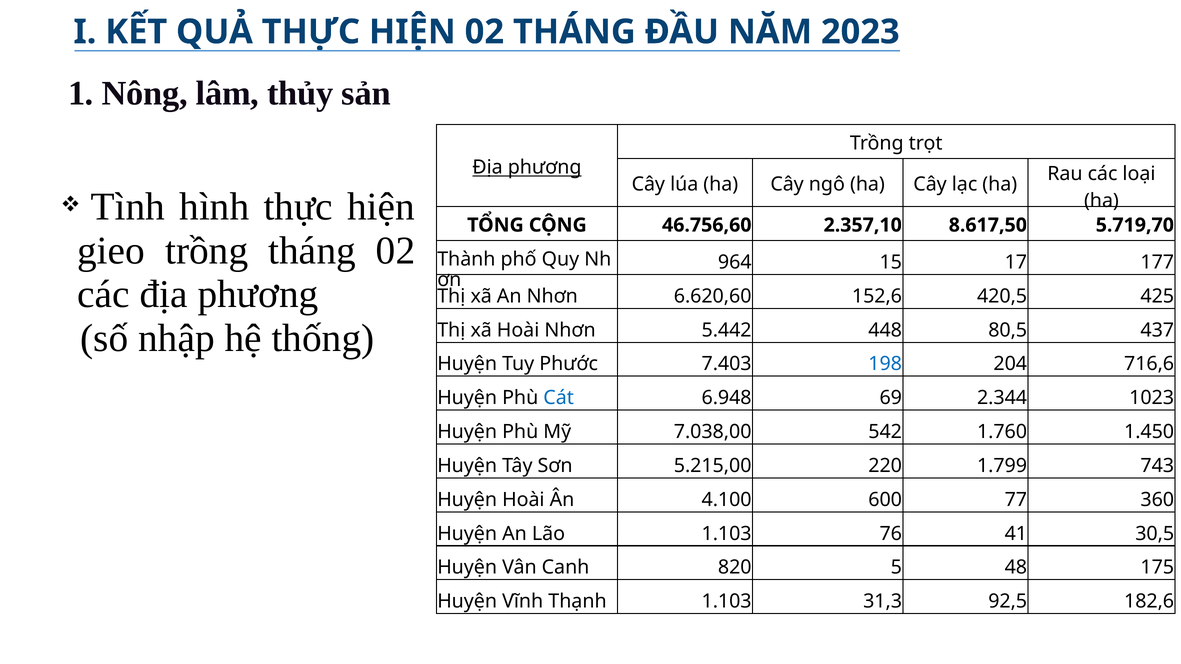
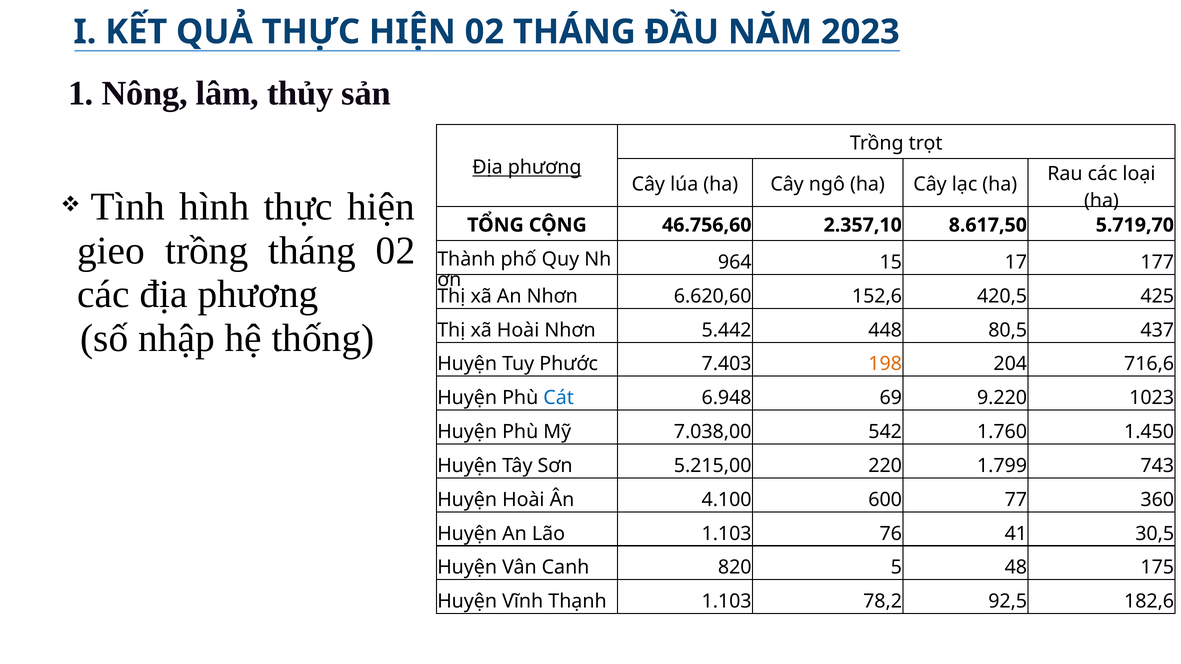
198 colour: blue -> orange (885, 364)
2.344: 2.344 -> 9.220 (1002, 398)
31,3: 31,3 -> 78,2 (883, 602)
